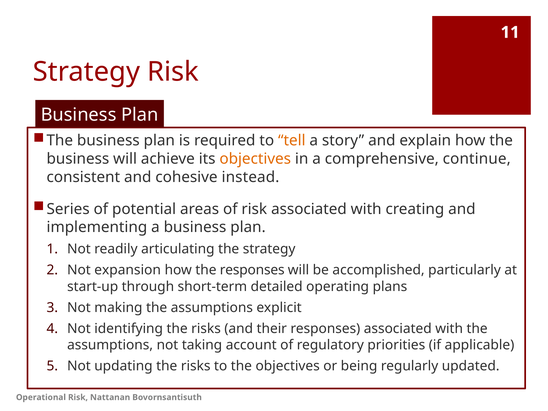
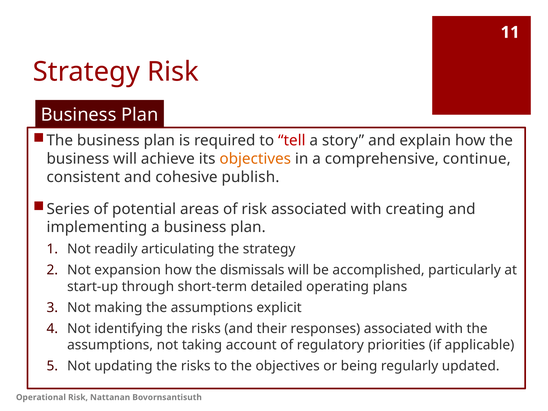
tell colour: orange -> red (292, 140)
instead: instead -> publish (250, 177)
the responses: responses -> dismissals (252, 270)
